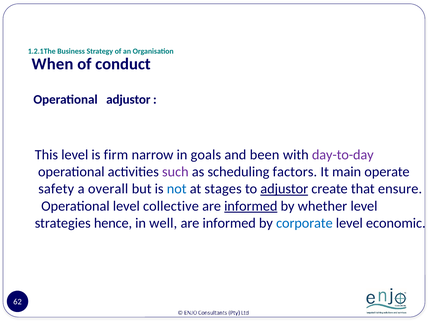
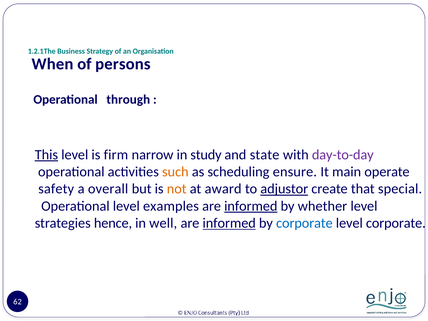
conduct: conduct -> persons (123, 64)
Operational adjustor: adjustor -> through (128, 100)
This underline: none -> present (46, 155)
goals: goals -> study (206, 155)
been: been -> state (265, 155)
such colour: purple -> orange (175, 172)
factors: factors -> ensure (295, 172)
not colour: blue -> orange (177, 189)
stages: stages -> award (223, 189)
ensure: ensure -> special (400, 189)
collective: collective -> examples (171, 206)
informed underline: none -> present (229, 223)
level economic: economic -> corporate (396, 223)
